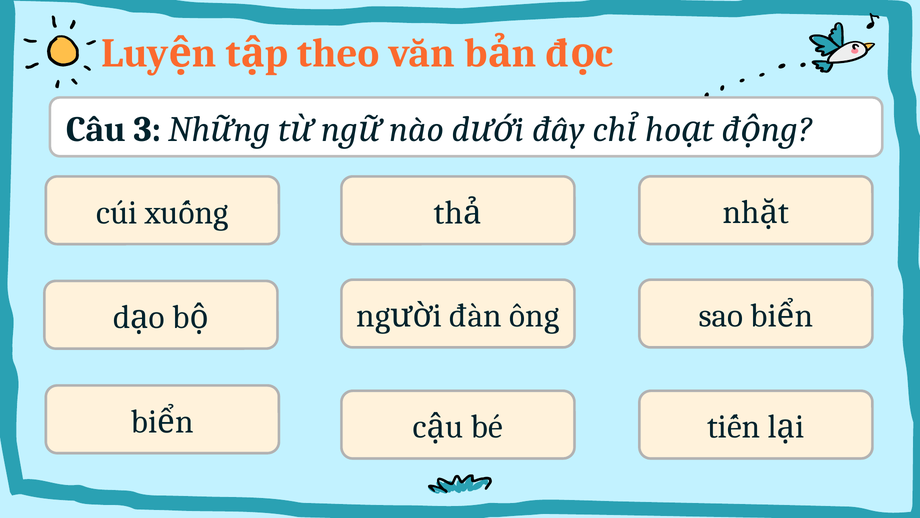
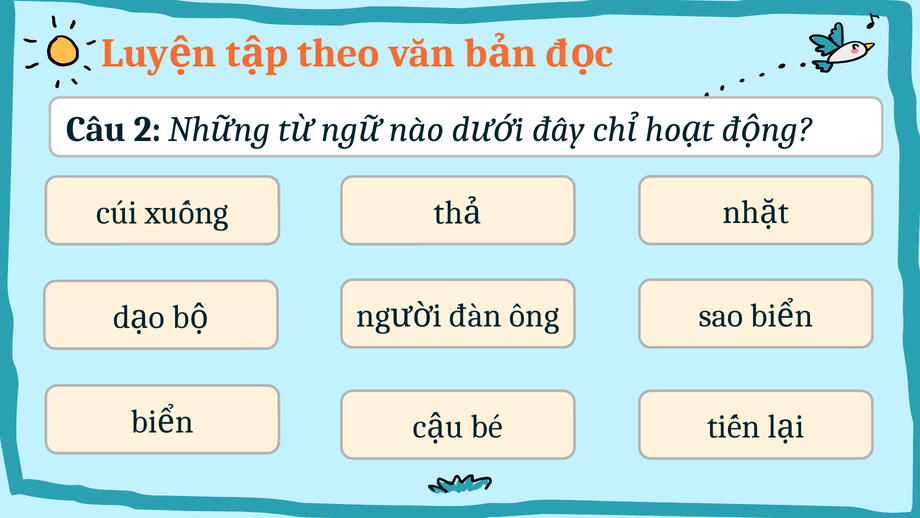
3: 3 -> 2 (147, 129)
